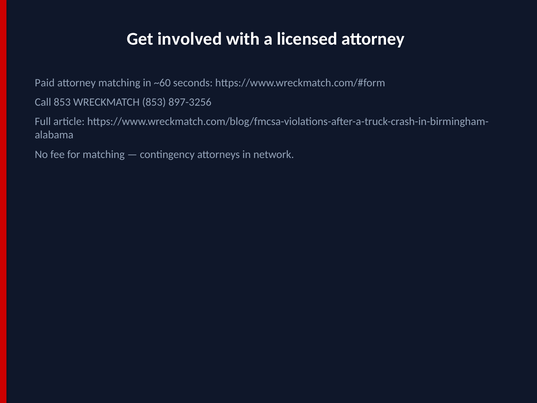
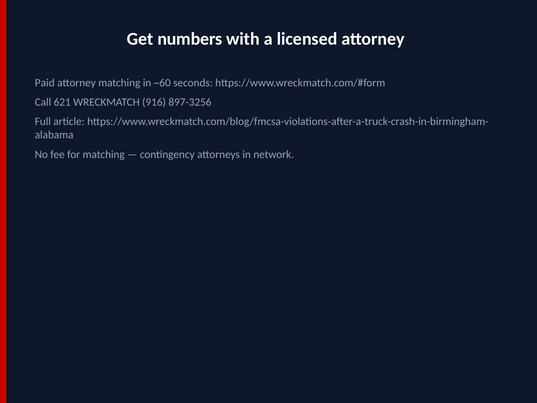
involved: involved -> numbers (190, 39)
Call 853: 853 -> 621 (62, 102)
WRECKMATCH 853: 853 -> 916 (154, 102)
